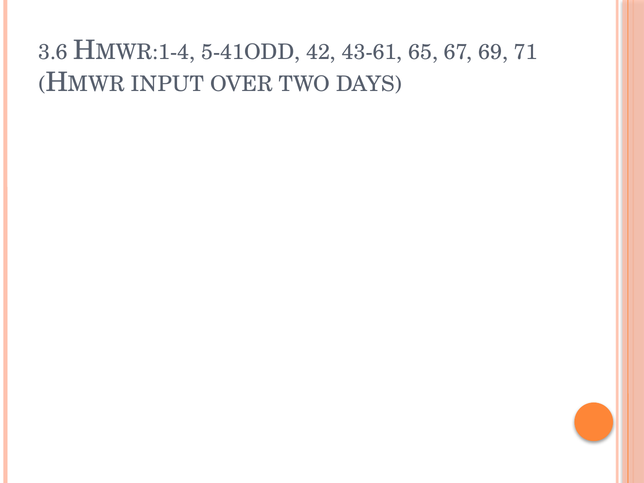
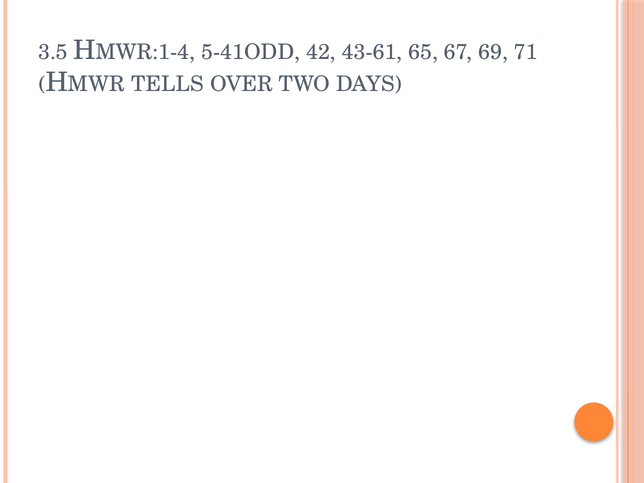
3.6: 3.6 -> 3.5 (53, 52)
INPUT: INPUT -> TELLS (167, 84)
